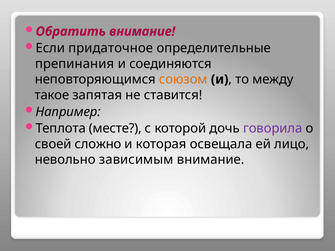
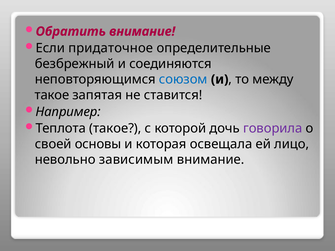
препинания: препинания -> безбрежный (75, 64)
союзом colour: orange -> blue (183, 79)
Теплота месте: месте -> такое (115, 129)
сложно: сложно -> основы (98, 144)
